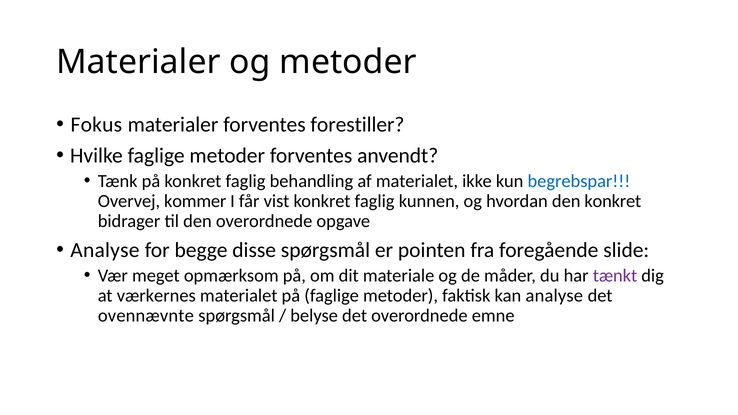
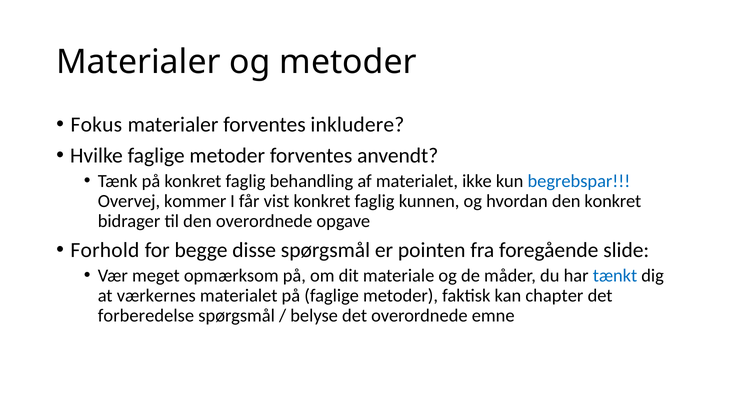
forestiller: forestiller -> inkludere (357, 125)
Analyse: Analyse -> Forhold (105, 250)
tænkt colour: purple -> blue (615, 276)
kan analyse: analyse -> chapter (554, 296)
ovennævnte: ovennævnte -> forberedelse (146, 316)
